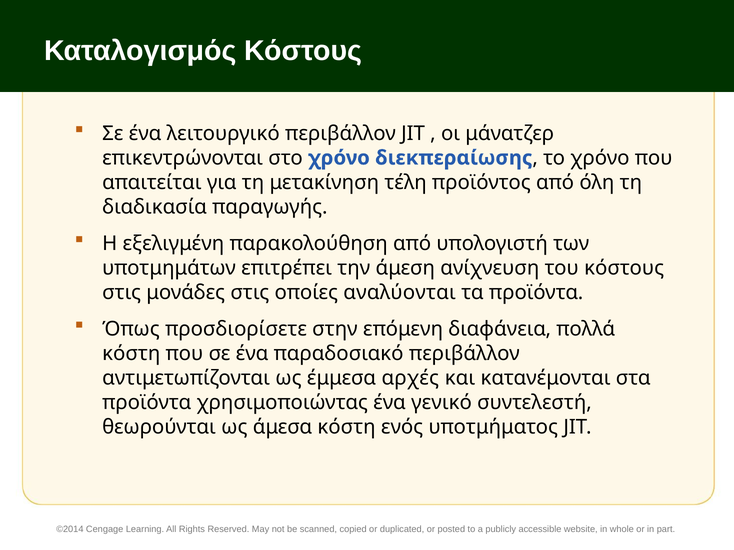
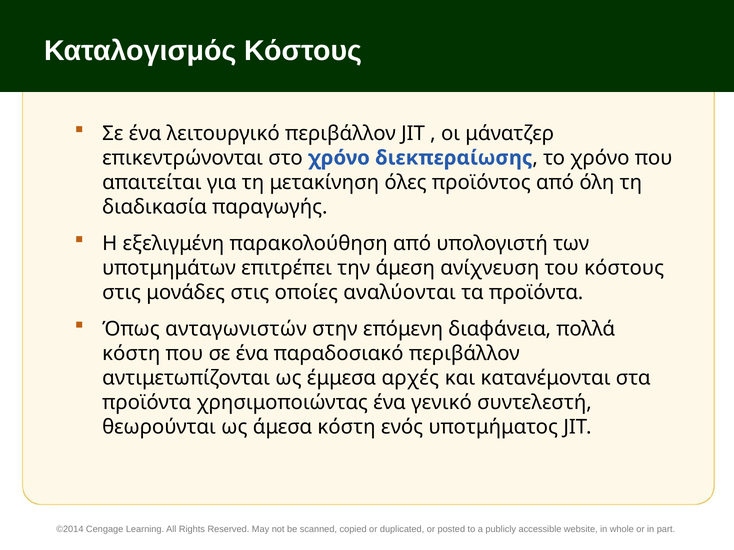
τέλη: τέλη -> όλες (406, 183)
προσδιορίσετε: προσδιορίσετε -> ανταγωνιστών (236, 329)
